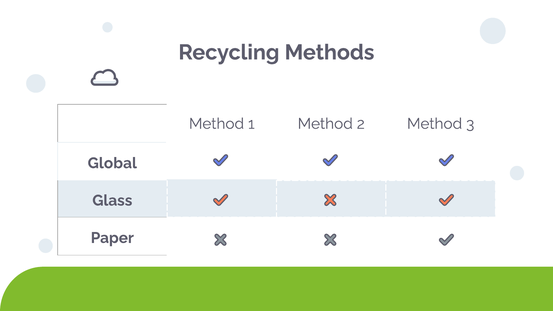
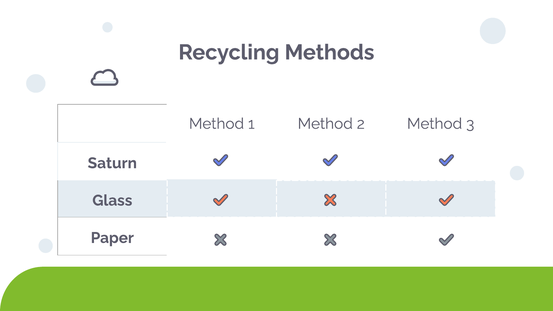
Global: Global -> Saturn (112, 163)
